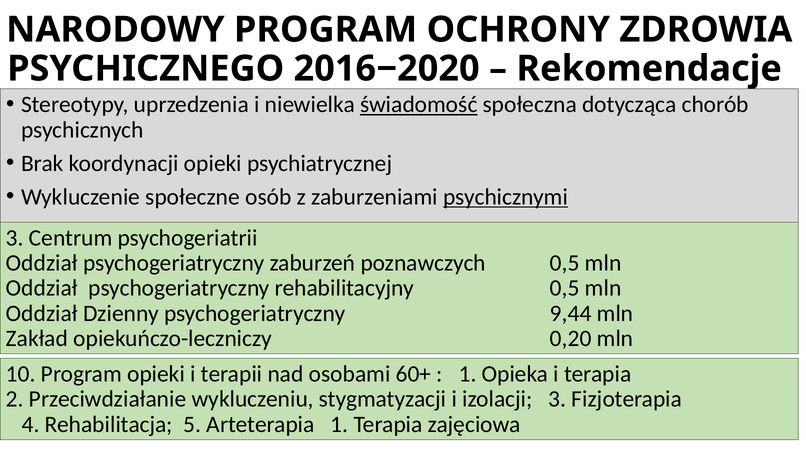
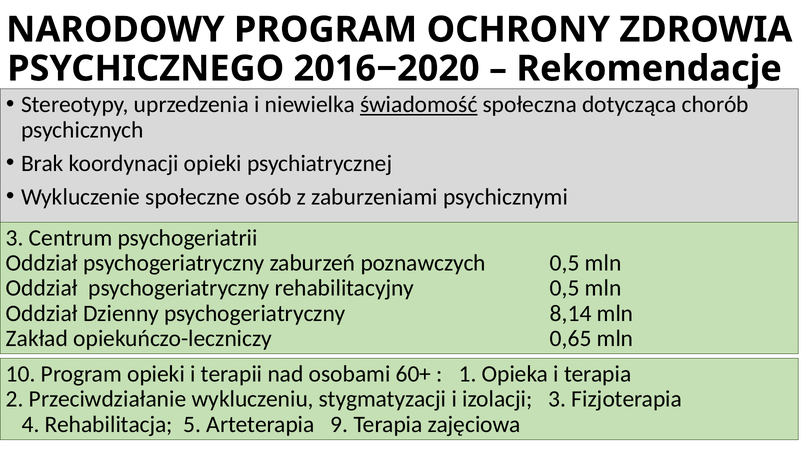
psychicznymi underline: present -> none (506, 197)
9,44: 9,44 -> 8,14 (571, 314)
0,20: 0,20 -> 0,65 (571, 339)
Arteterapia 1: 1 -> 9 (339, 425)
